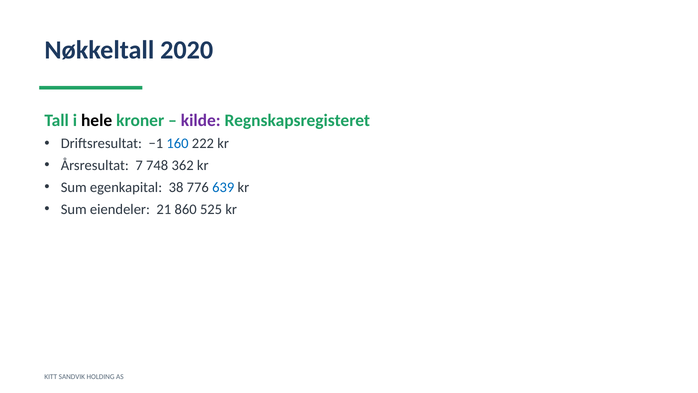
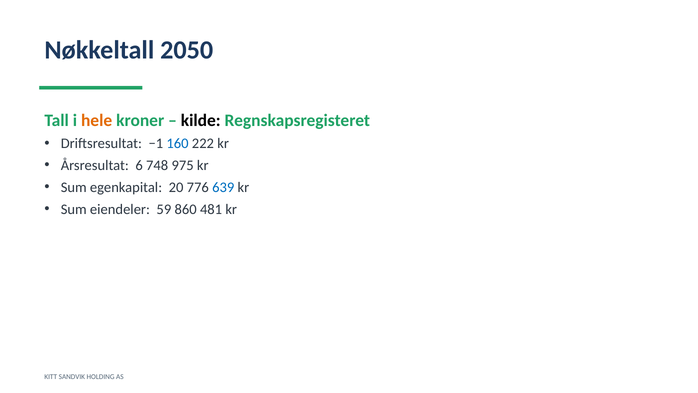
2020: 2020 -> 2050 (187, 50)
hele colour: black -> orange (97, 120)
kilde colour: purple -> black (201, 120)
7: 7 -> 6 (139, 165)
362: 362 -> 975 (183, 165)
38: 38 -> 20 (176, 187)
21: 21 -> 59 (164, 209)
525: 525 -> 481 (211, 209)
